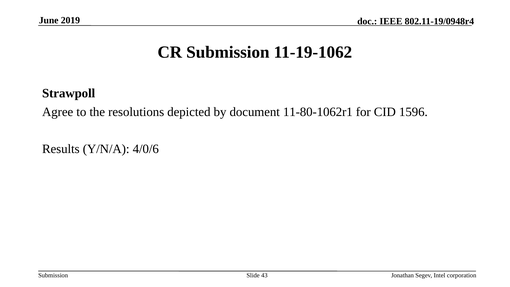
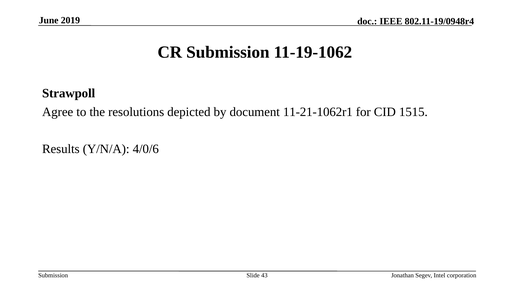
11-80-1062r1: 11-80-1062r1 -> 11-21-1062r1 (318, 112)
1596: 1596 -> 1515 (413, 112)
